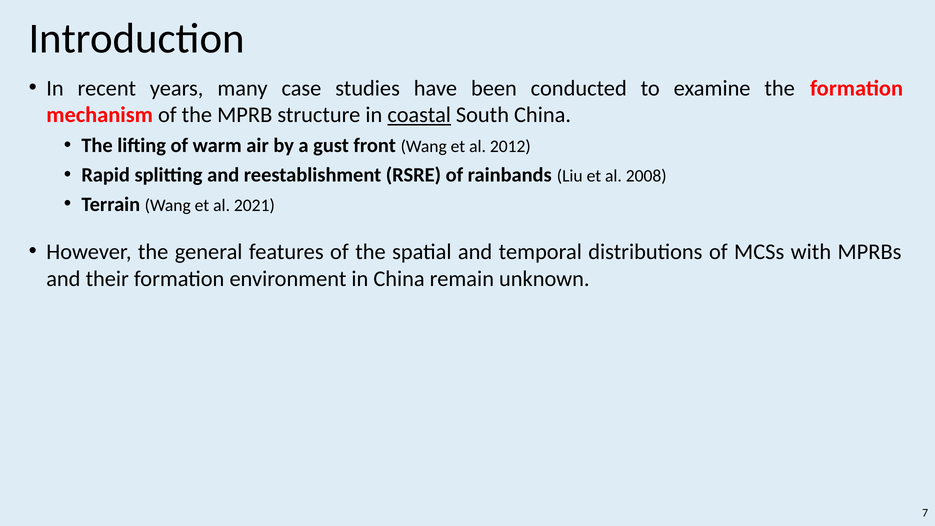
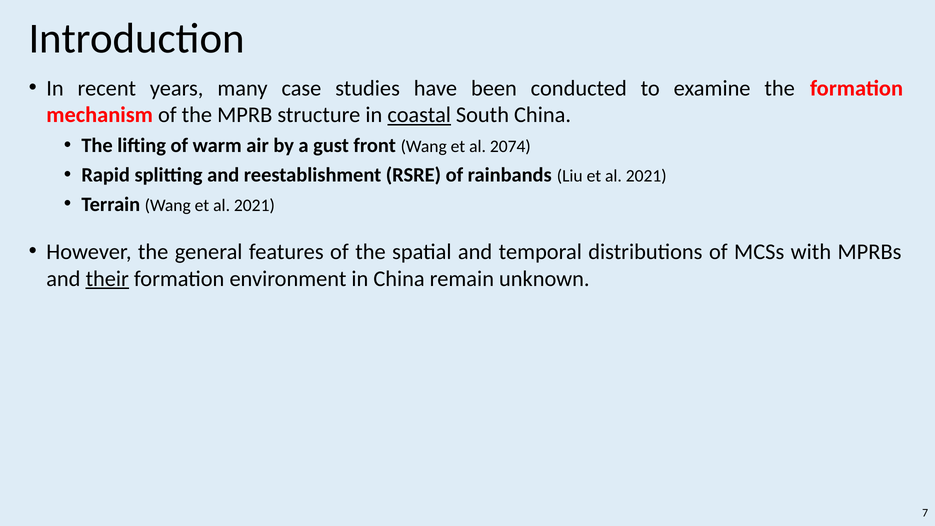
2012: 2012 -> 2074 (510, 147)
Liu et al 2008: 2008 -> 2021 (646, 176)
their underline: none -> present (107, 279)
